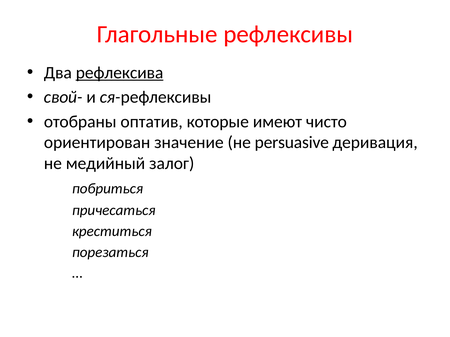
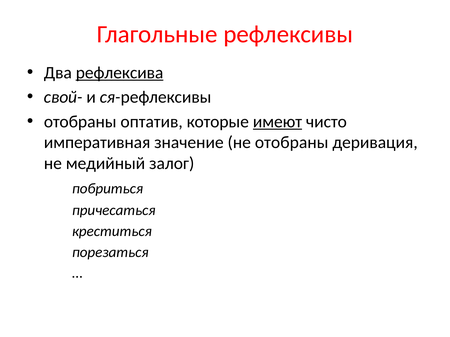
имеют underline: none -> present (277, 122)
ориентирован: ориентирован -> императивная (97, 143)
не persuasive: persuasive -> отобраны (292, 143)
